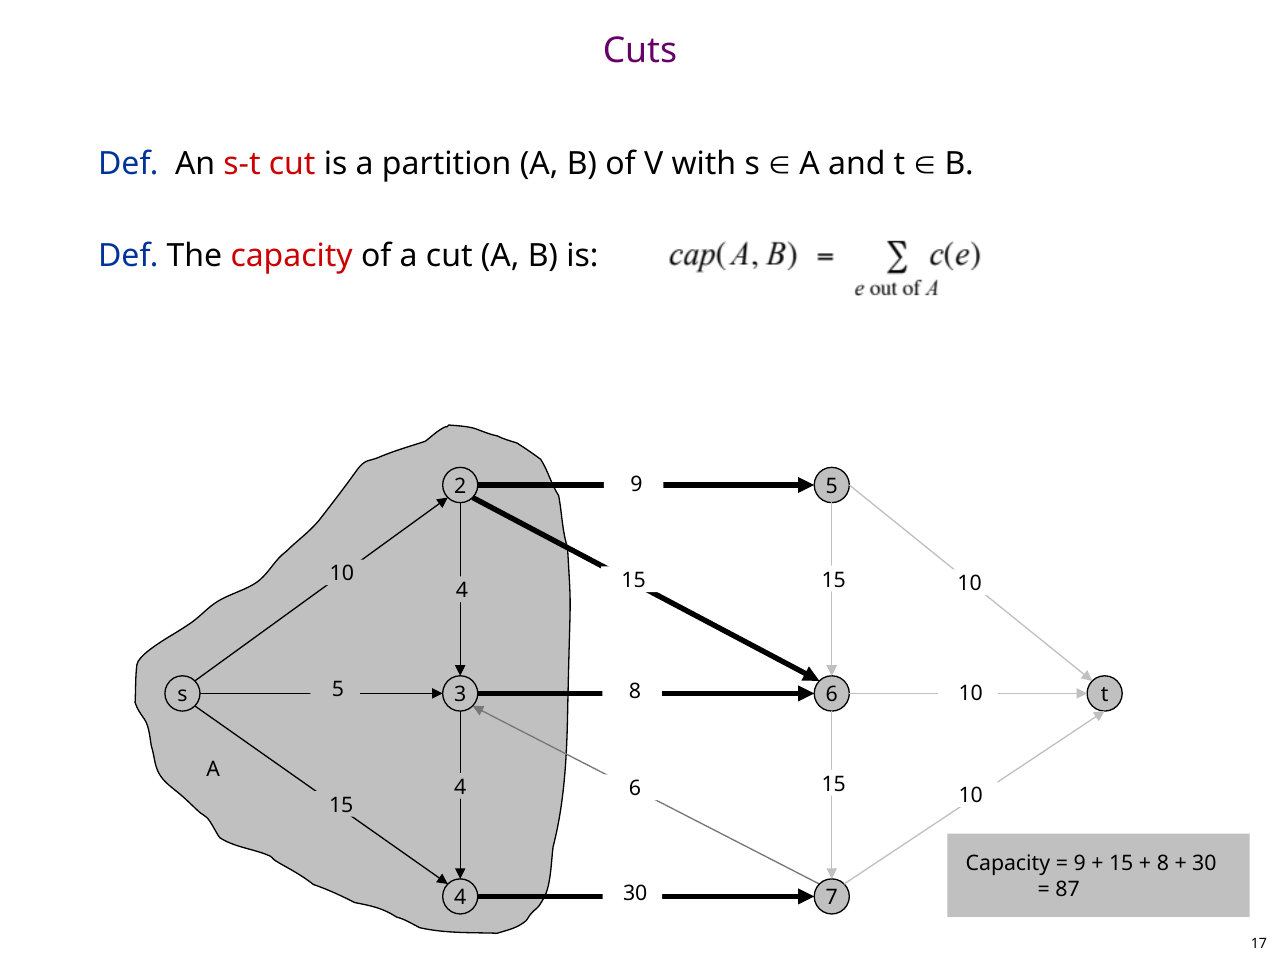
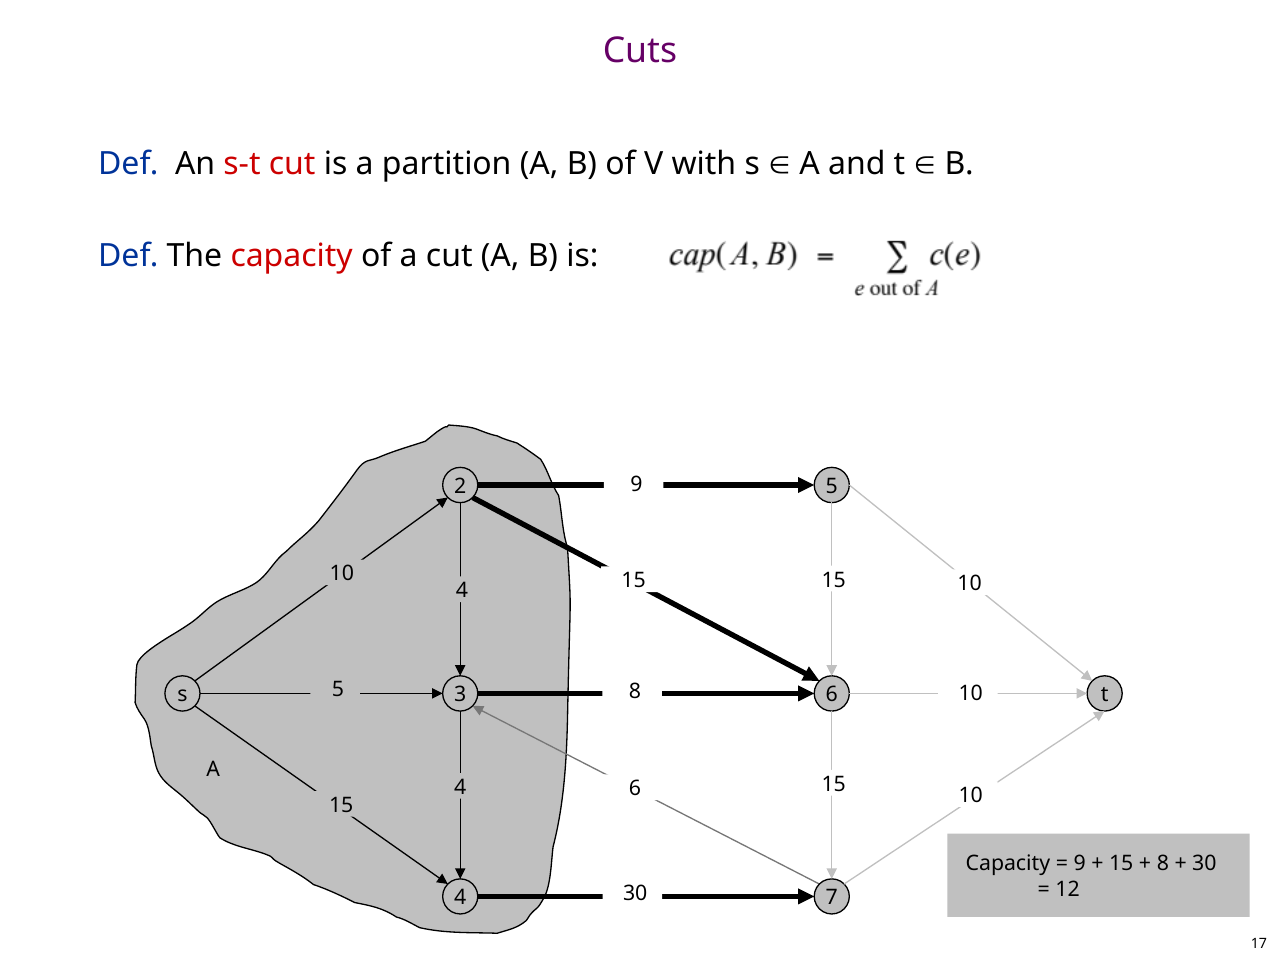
87: 87 -> 12 (1068, 889)
